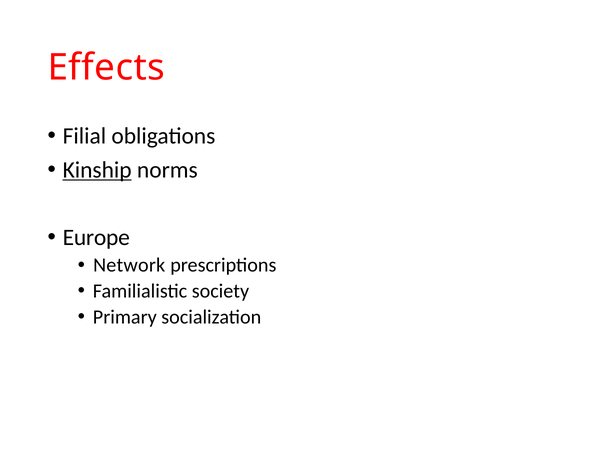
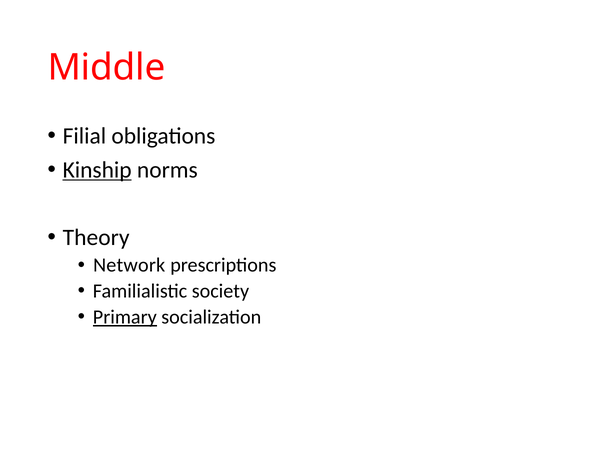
Effects: Effects -> Middle (107, 68)
Europe: Europe -> Theory (96, 237)
Primary underline: none -> present (125, 317)
